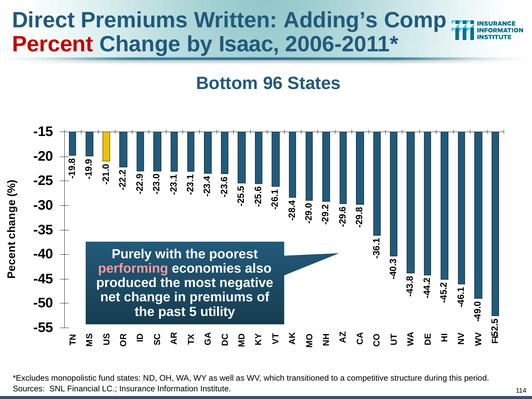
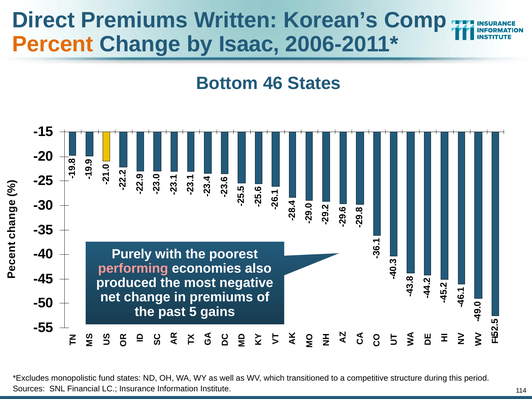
Adding’s: Adding’s -> Korean’s (331, 20)
Percent colour: red -> orange (53, 44)
96: 96 -> 46 (273, 83)
utility: utility -> gains (218, 312)
